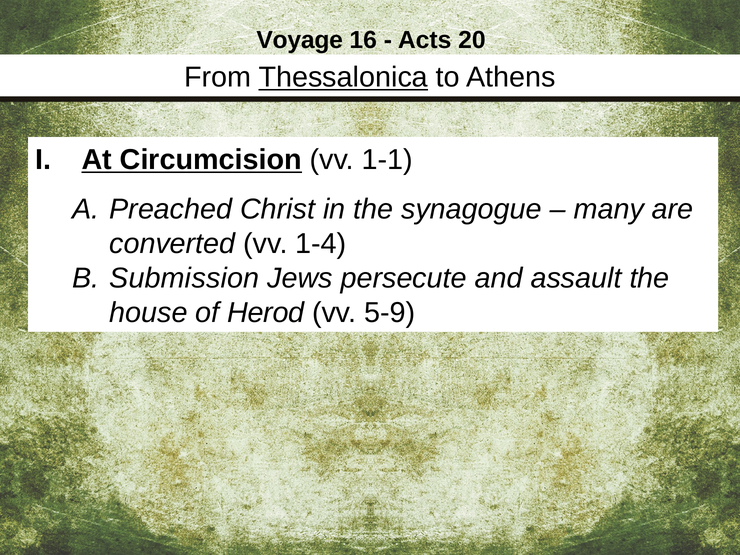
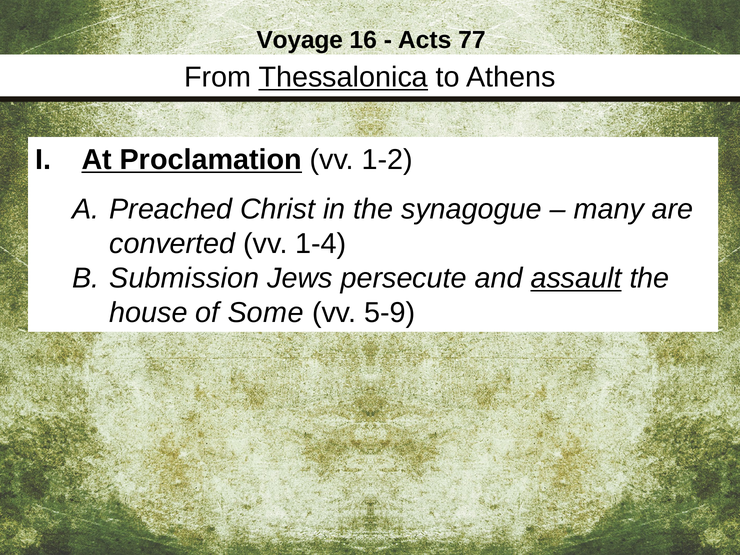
20: 20 -> 77 (472, 40)
Circumcision: Circumcision -> Proclamation (211, 160)
1-1: 1-1 -> 1-2 (387, 160)
assault underline: none -> present (576, 278)
Herod: Herod -> Some (266, 313)
